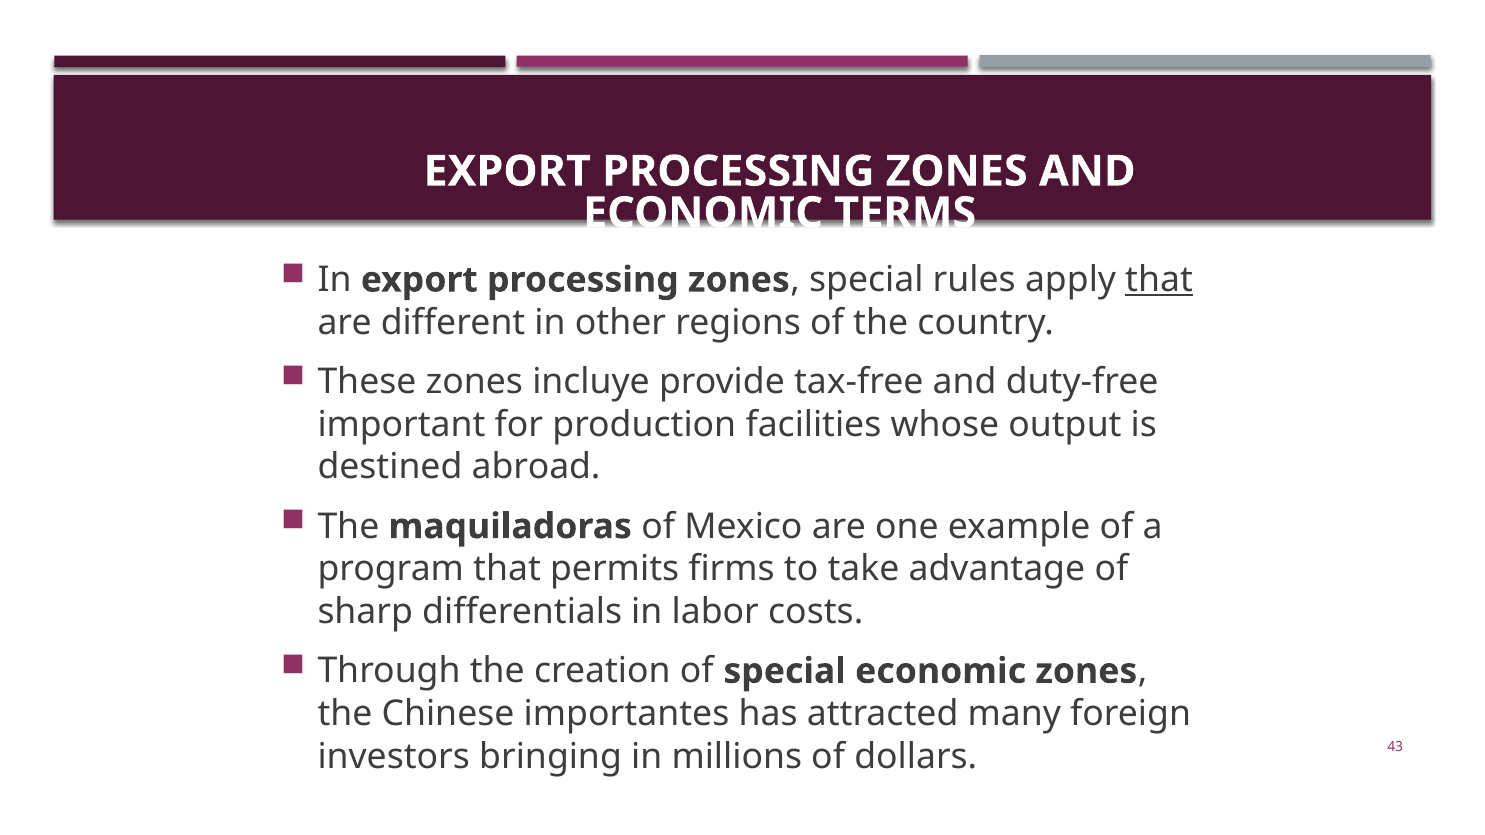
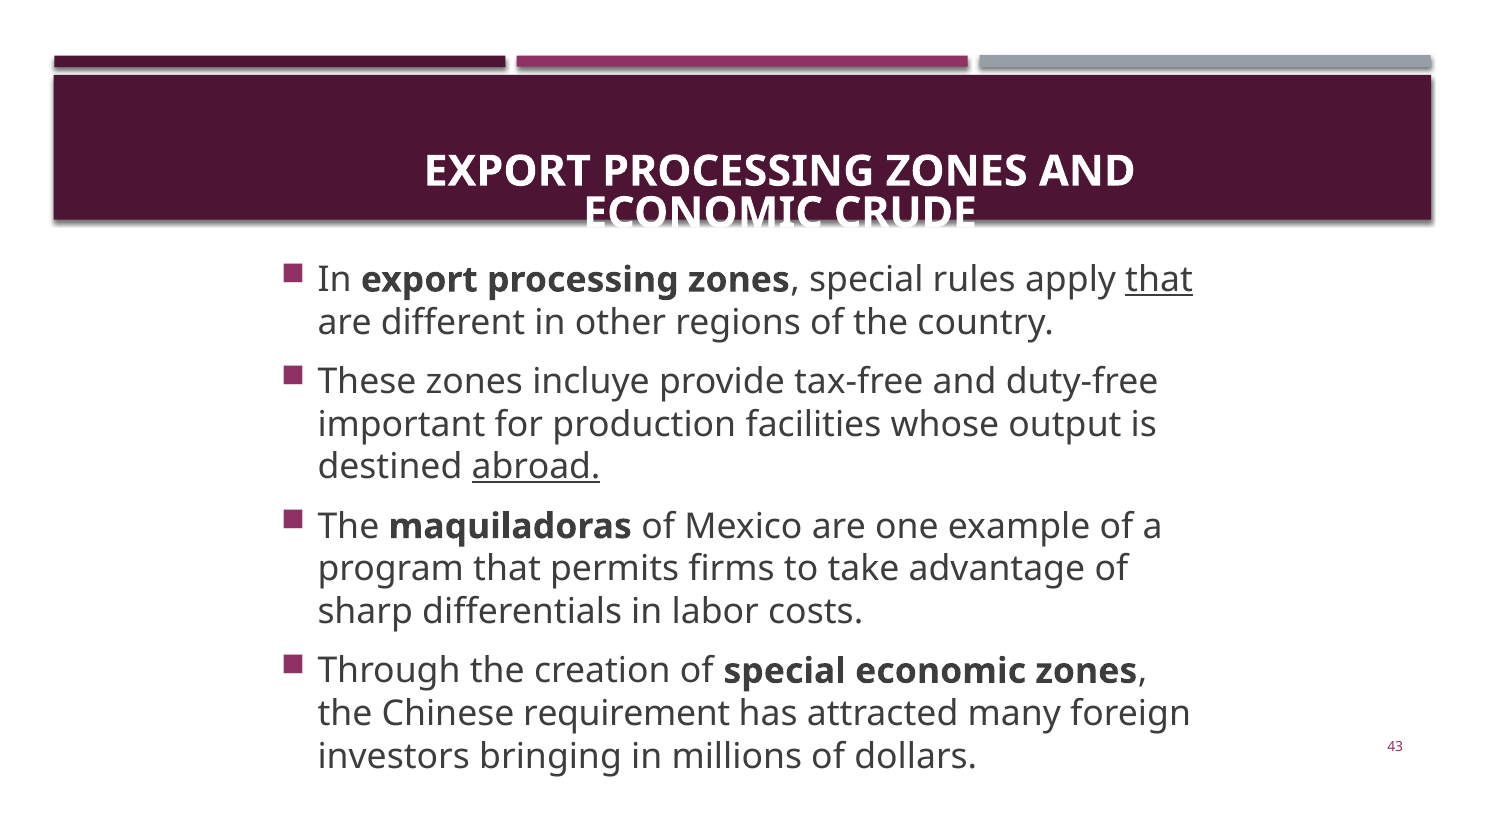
TERMS: TERMS -> CRUDE (905, 213)
abroad underline: none -> present (536, 467)
importantes: importantes -> requirement (627, 714)
